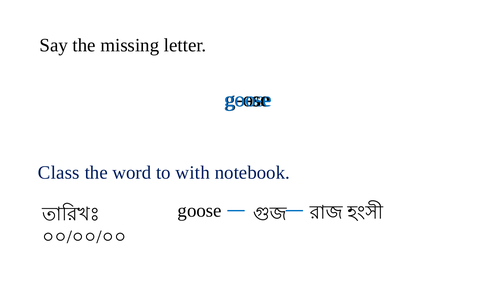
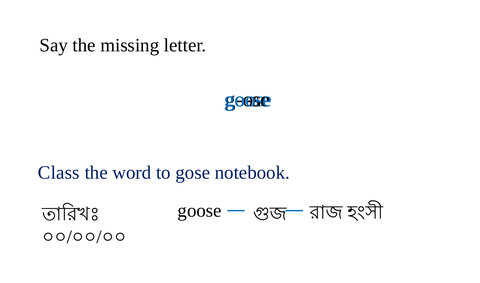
with: with -> gose (193, 173)
